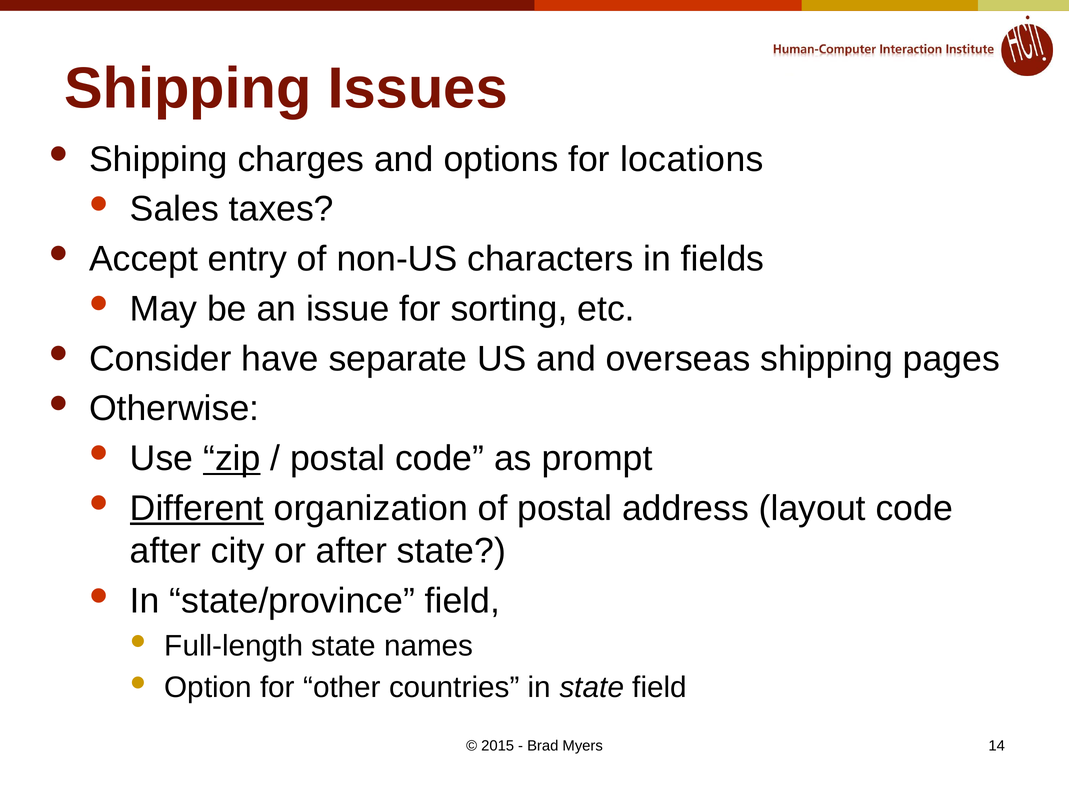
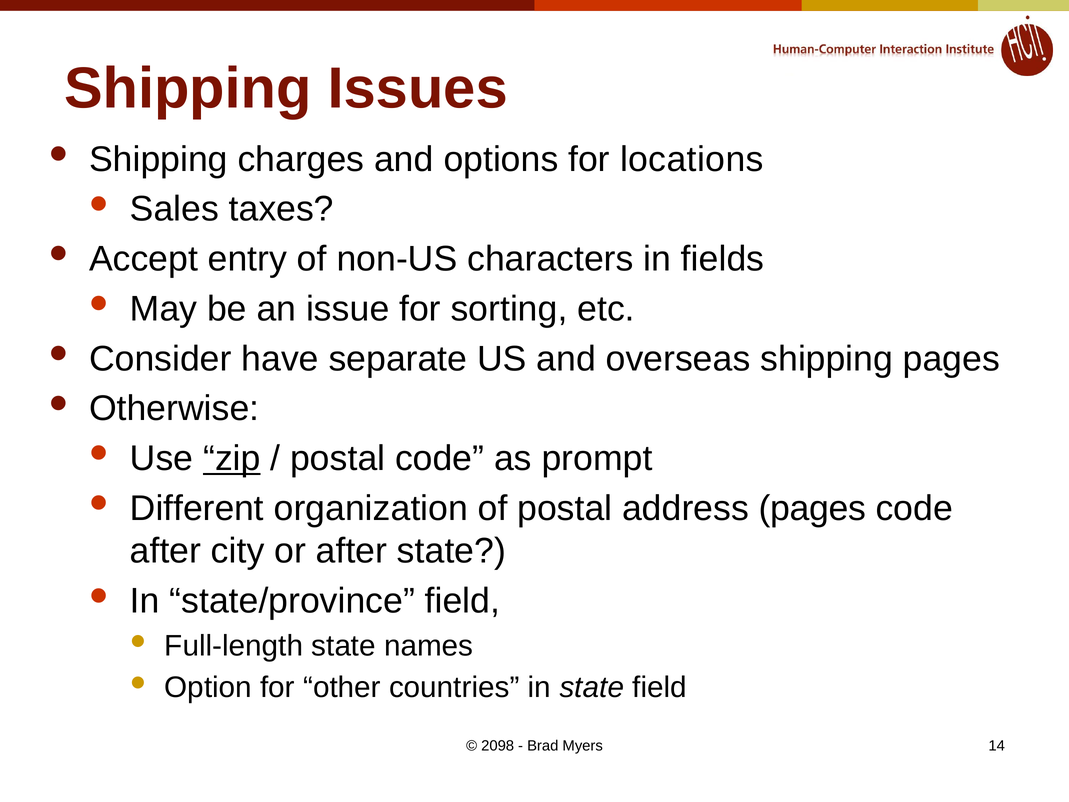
Different underline: present -> none (197, 508)
address layout: layout -> pages (812, 508)
2015: 2015 -> 2098 (498, 746)
